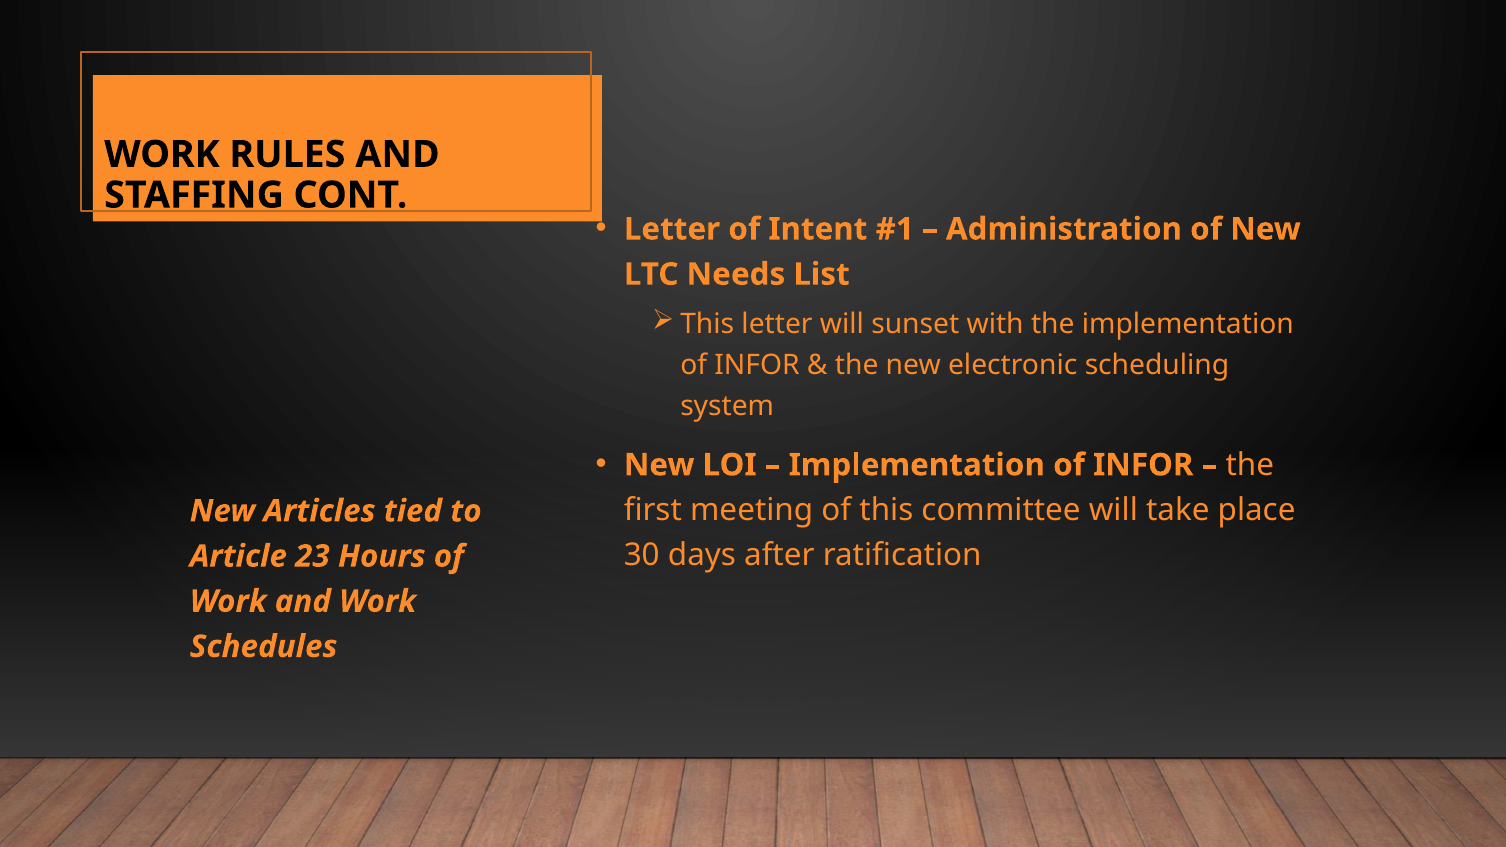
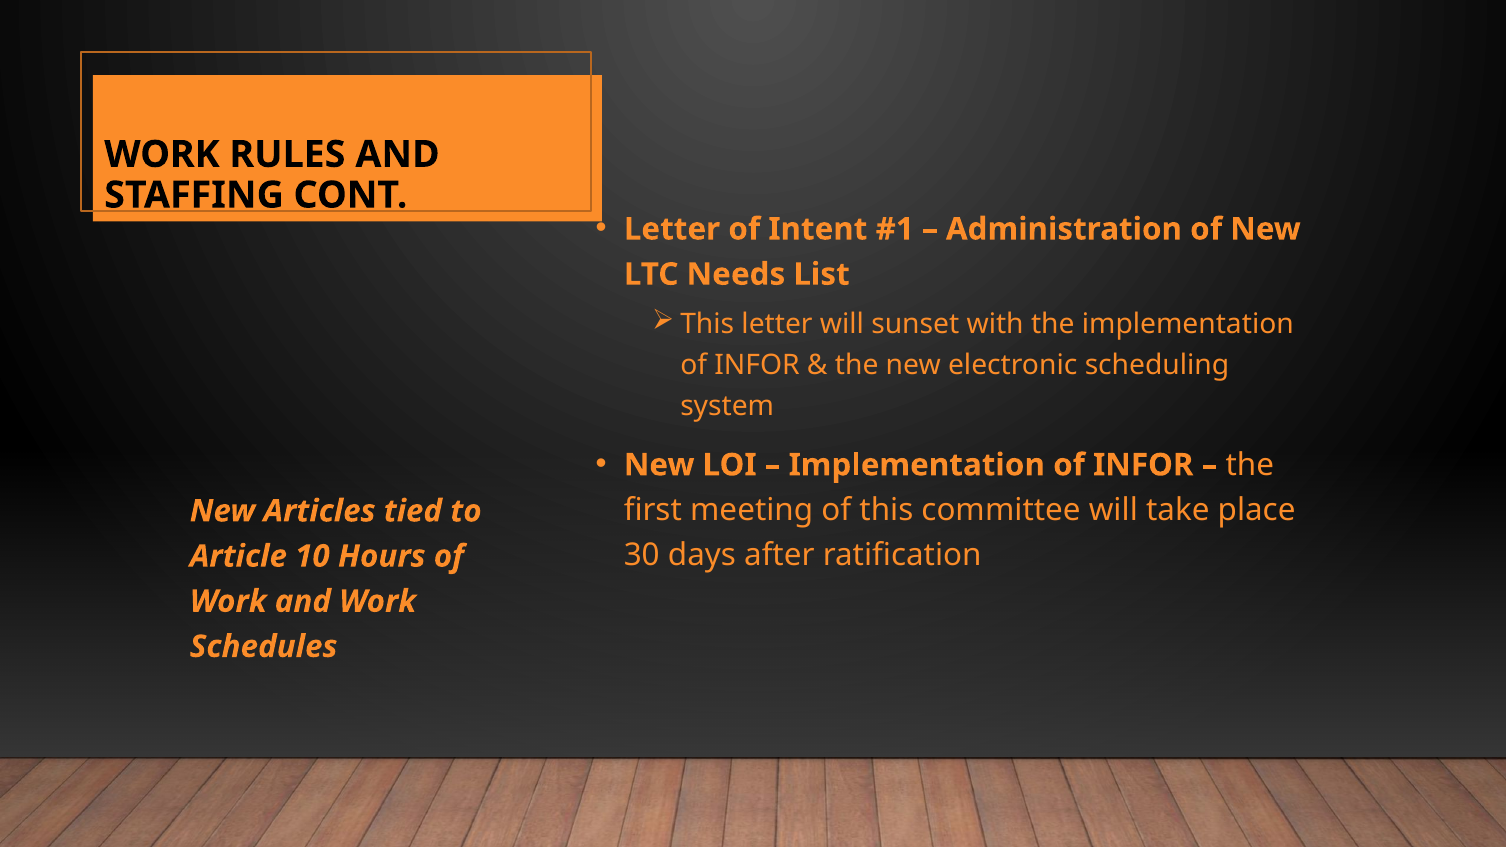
23: 23 -> 10 (312, 556)
